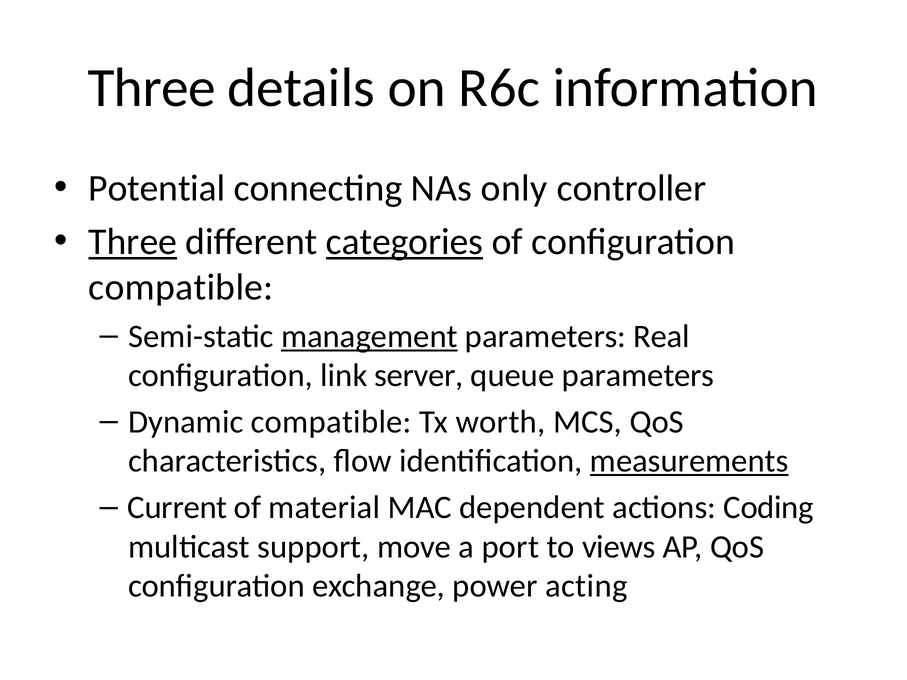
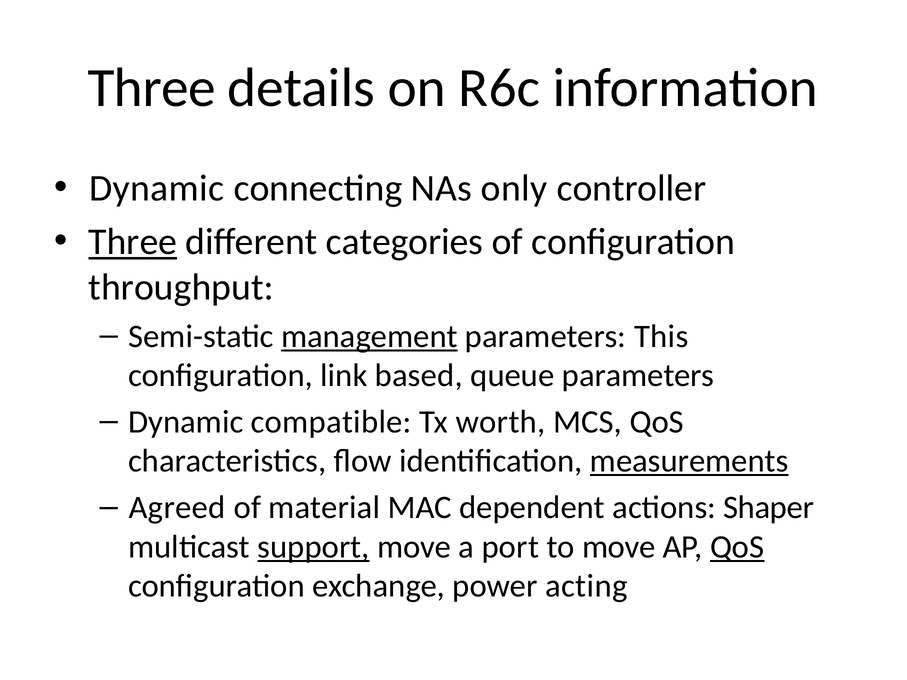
Potential: Potential -> Dynamic (157, 189)
categories underline: present -> none (404, 242)
compatible: compatible -> throughput (181, 287)
Real: Real -> This (661, 336)
server: server -> based (419, 376)
Current: Current -> Agreed (177, 508)
Coding: Coding -> Shaper (769, 508)
support underline: none -> present (313, 547)
to views: views -> move (619, 547)
QoS underline: none -> present (737, 547)
